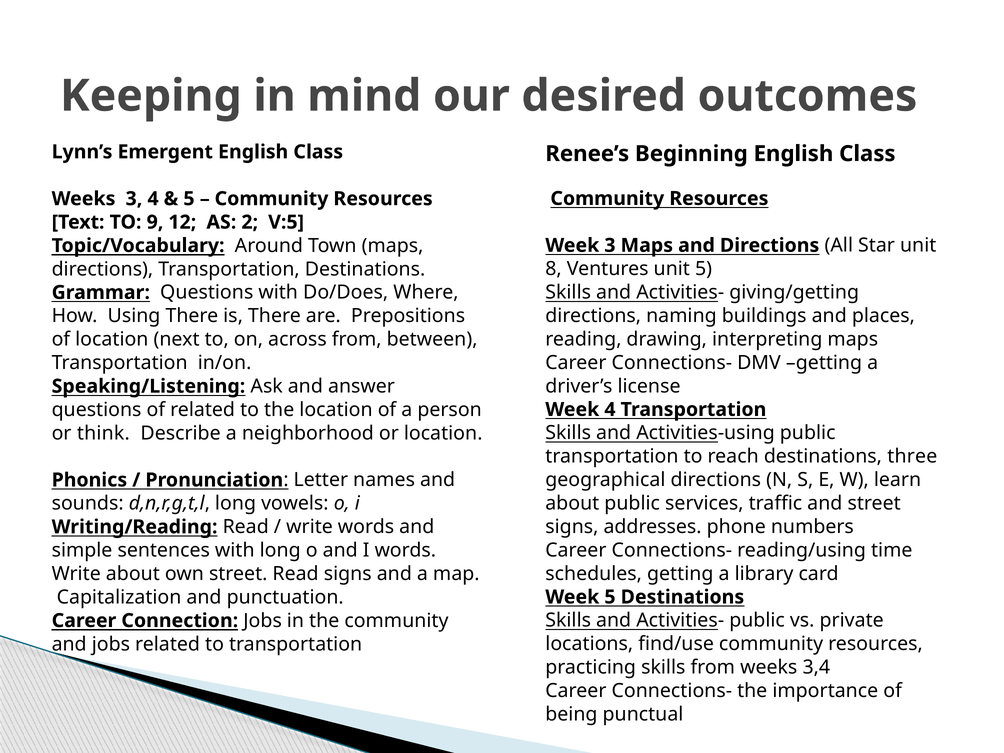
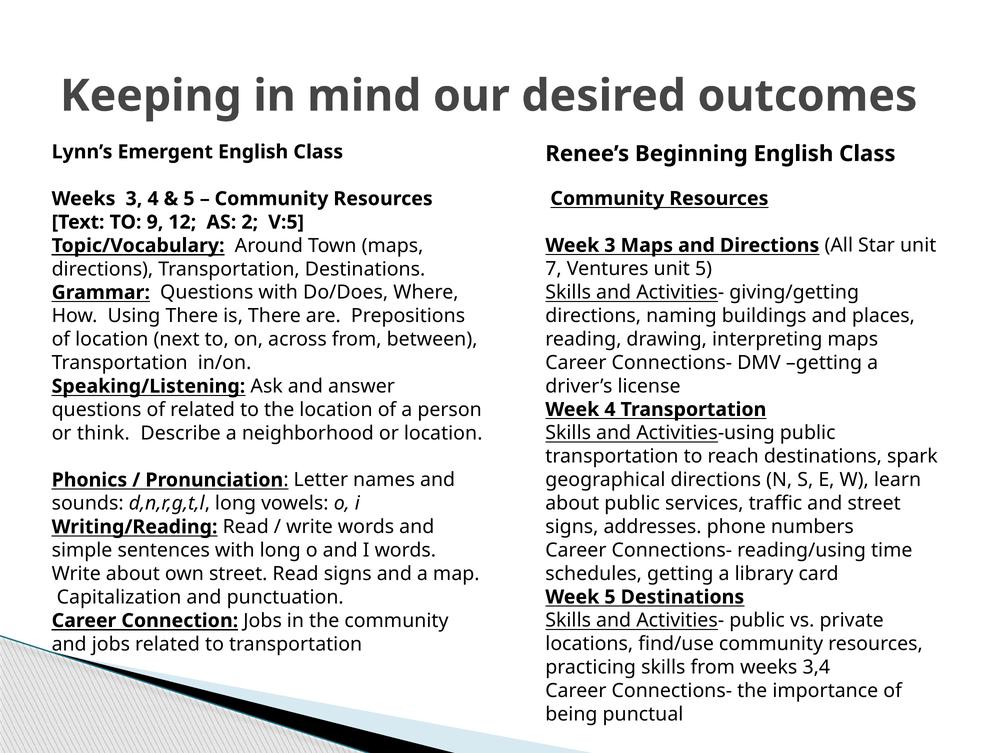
8: 8 -> 7 (554, 269)
three: three -> spark (912, 456)
